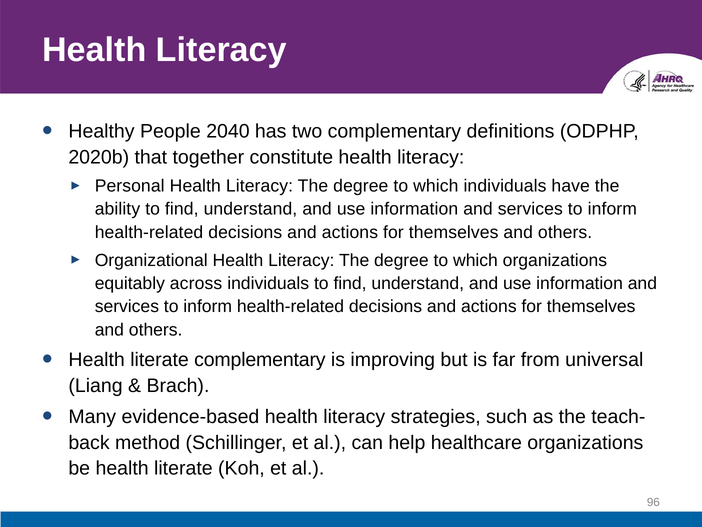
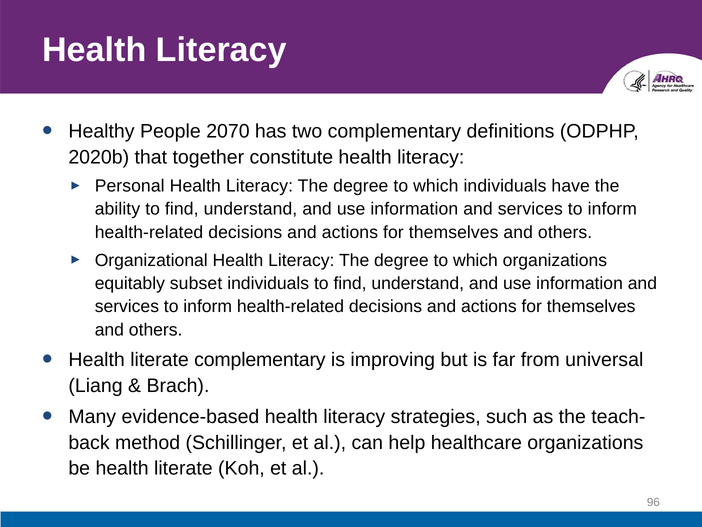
2040: 2040 -> 2070 (228, 131)
across: across -> subset (196, 283)
